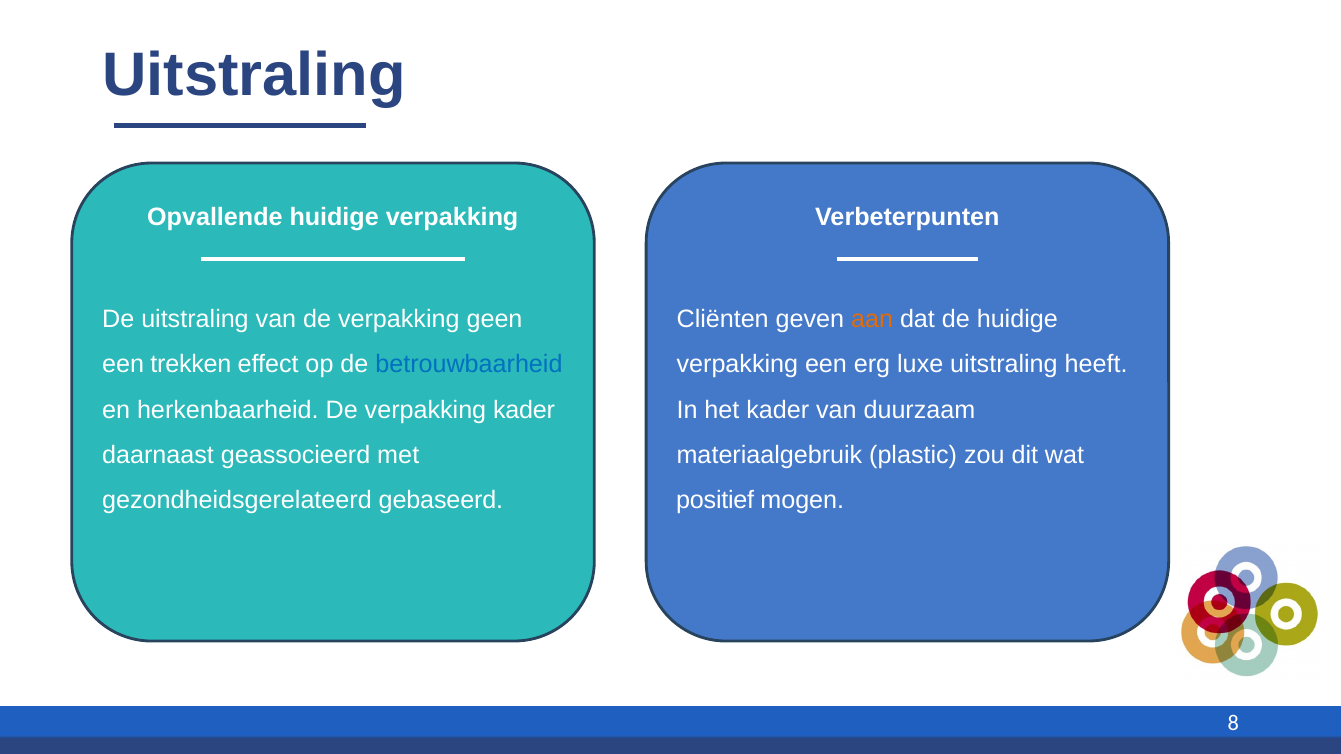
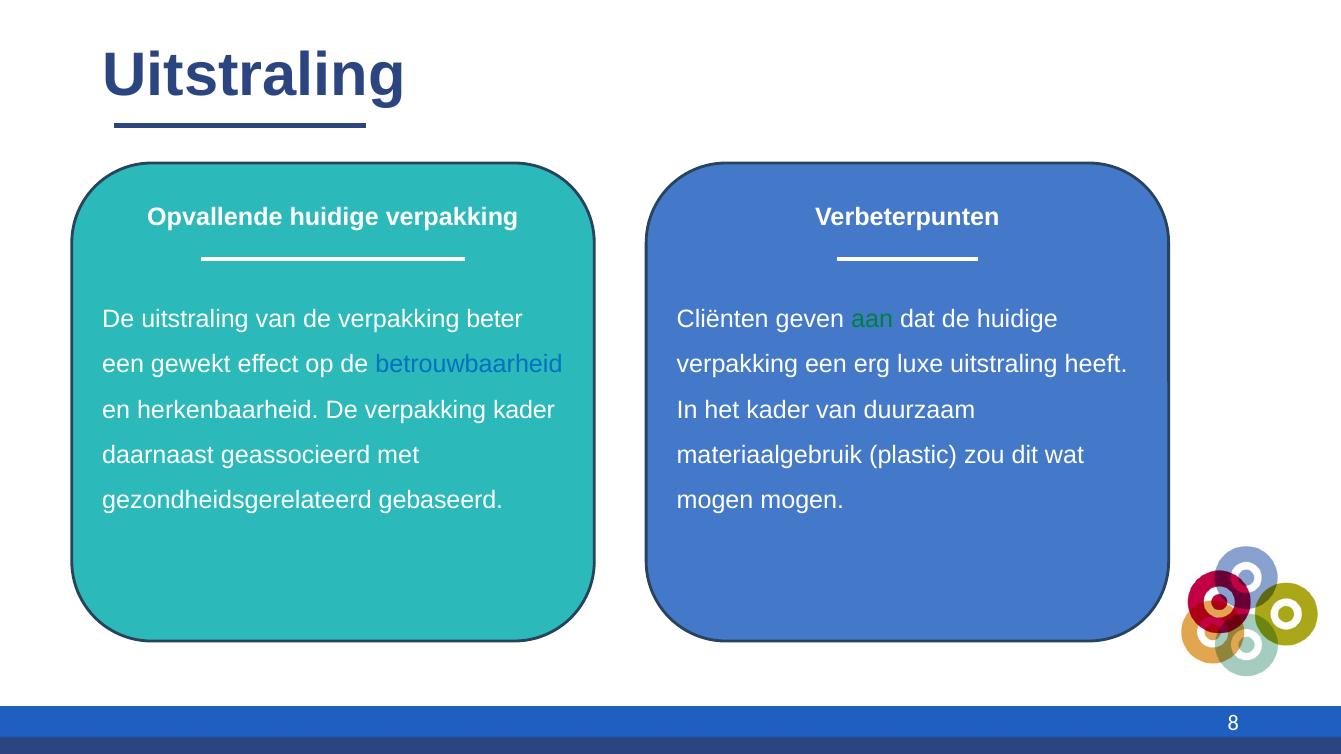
aan colour: orange -> green (872, 319)
geen: geen -> beter (495, 320)
trekken: trekken -> gewekt (191, 365)
positief: positief -> mogen (715, 501)
